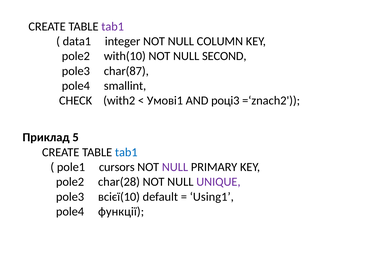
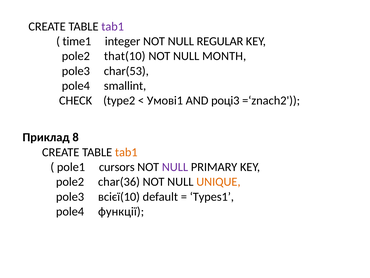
data1: data1 -> time1 (77, 41)
COLUMN: COLUMN -> REGULAR (220, 41)
with(10: with(10 -> that(10 (125, 56)
SECOND: SECOND -> MONTH (224, 56)
char(87: char(87 -> char(53 (126, 71)
with2: with2 -> type2 (119, 100)
5: 5 -> 8 (76, 137)
tab1 colour: blue -> orange (126, 152)
char(28: char(28 -> char(36 (119, 182)
UNIQUE colour: purple -> orange (218, 182)
Using1: Using1 -> Types1 (212, 196)
